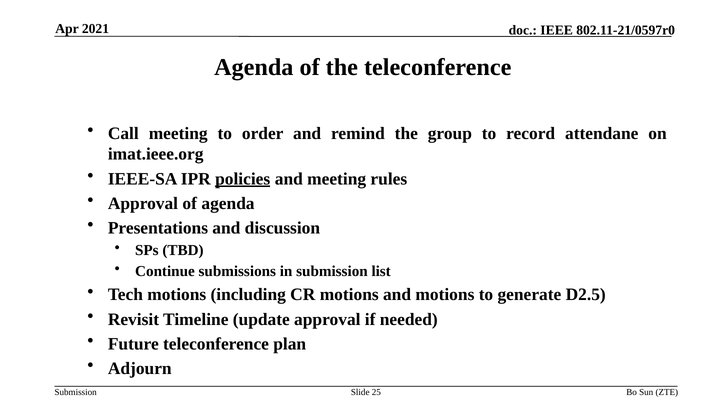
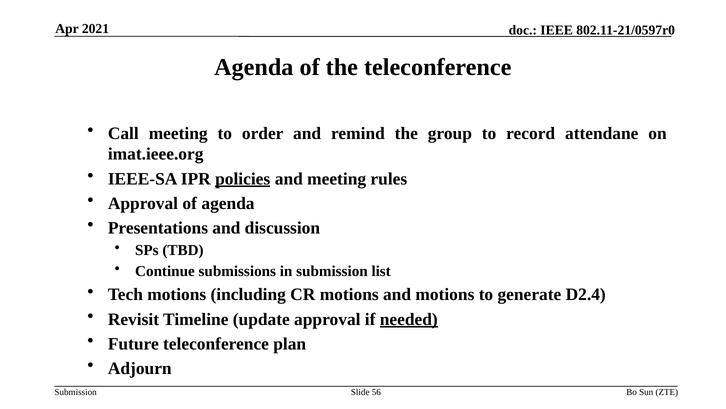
D2.5: D2.5 -> D2.4 (586, 294)
needed underline: none -> present (409, 319)
25: 25 -> 56 (376, 392)
